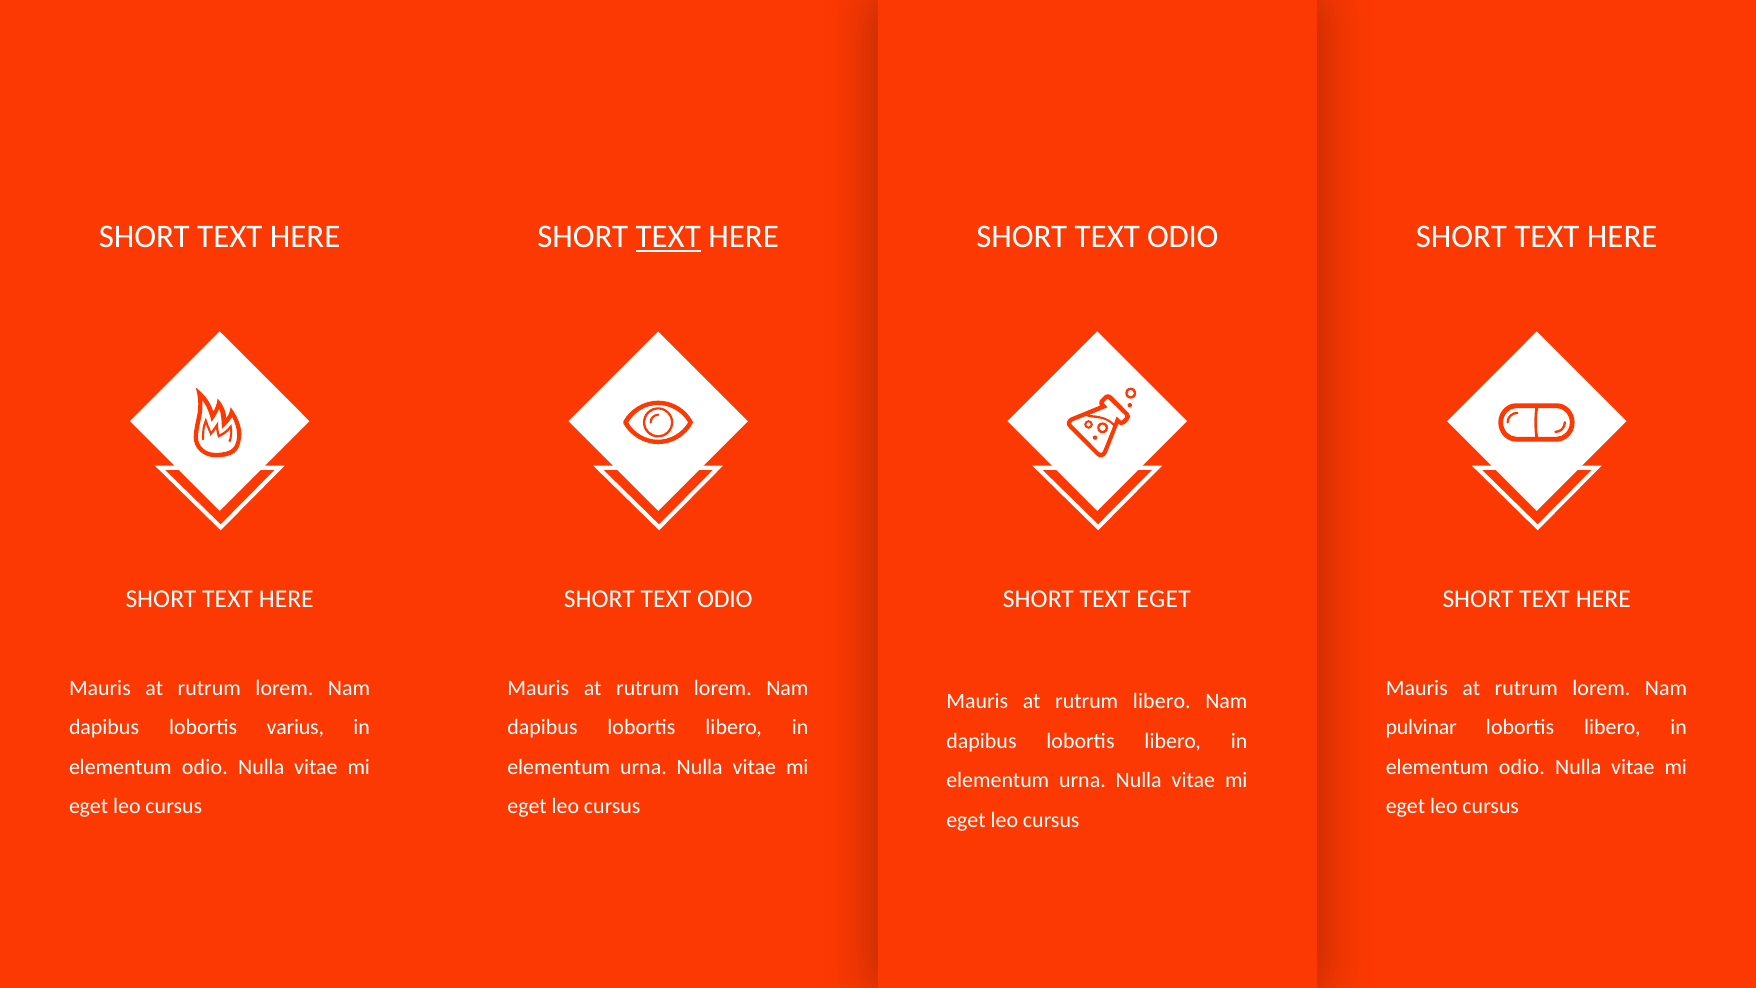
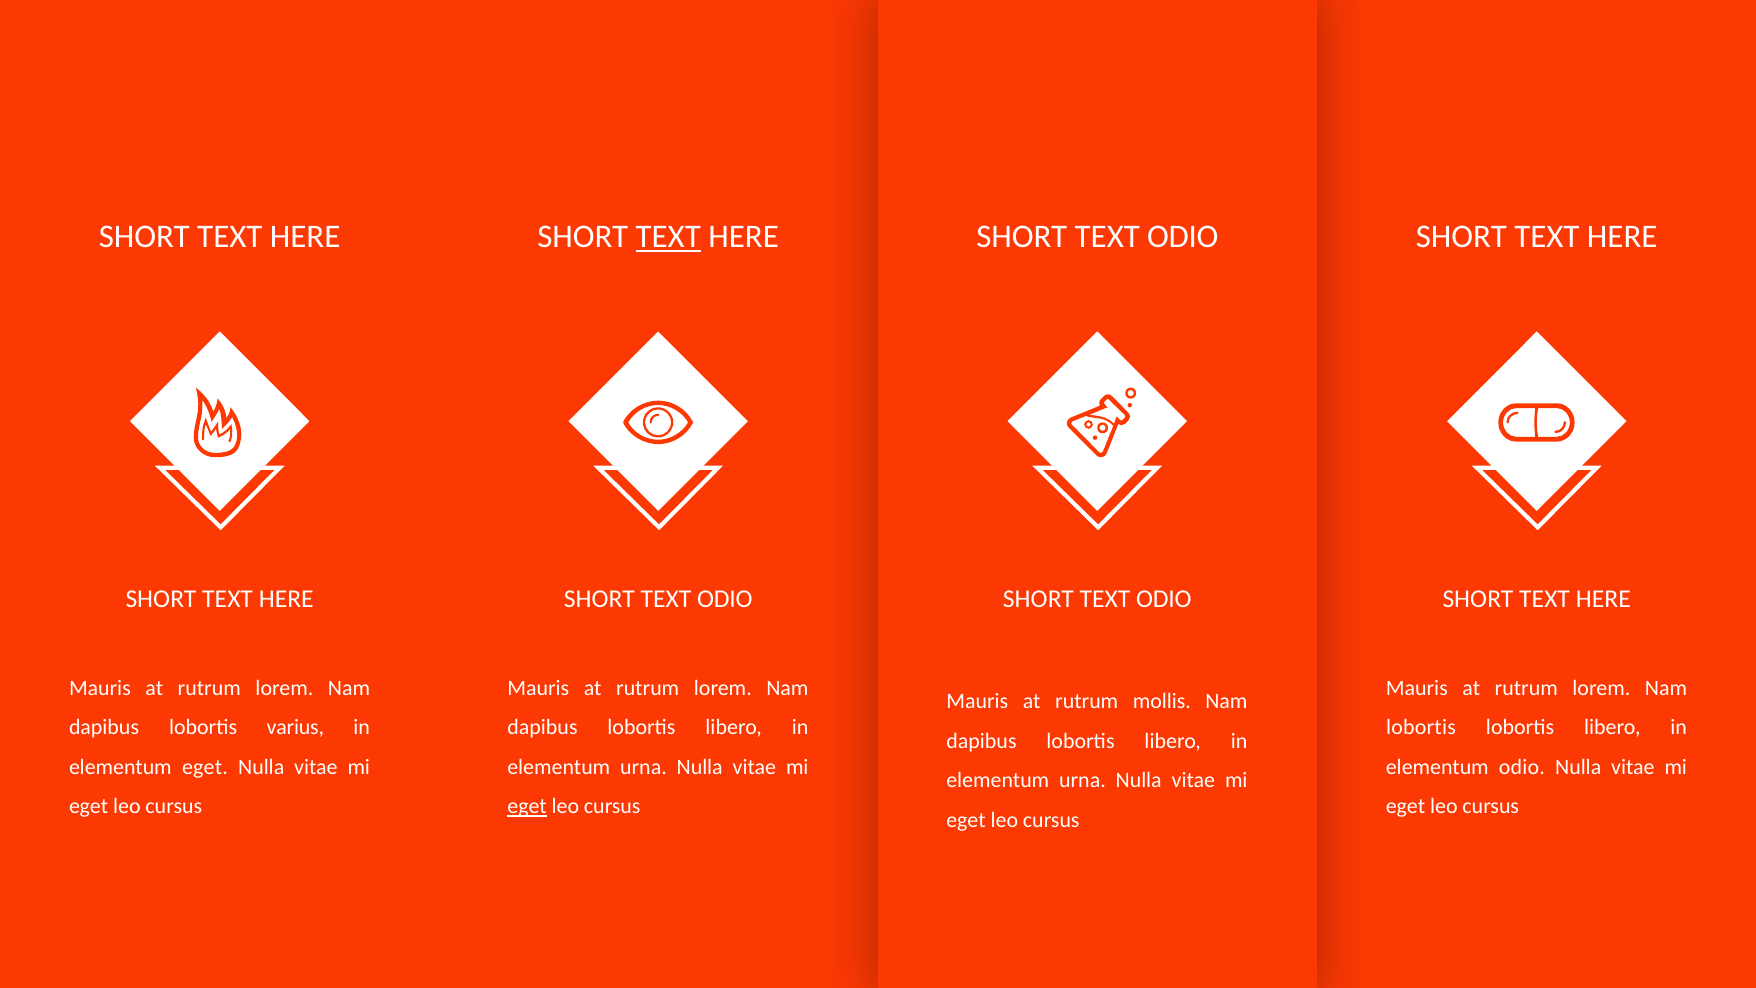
EGET: EGET -> ODIO (1164, 599)
rutrum libero: libero -> mollis (1162, 701)
pulvinar: pulvinar -> lobortis (1421, 727)
odio: odio -> eget (205, 767)
eget underline: none -> present (527, 806)
